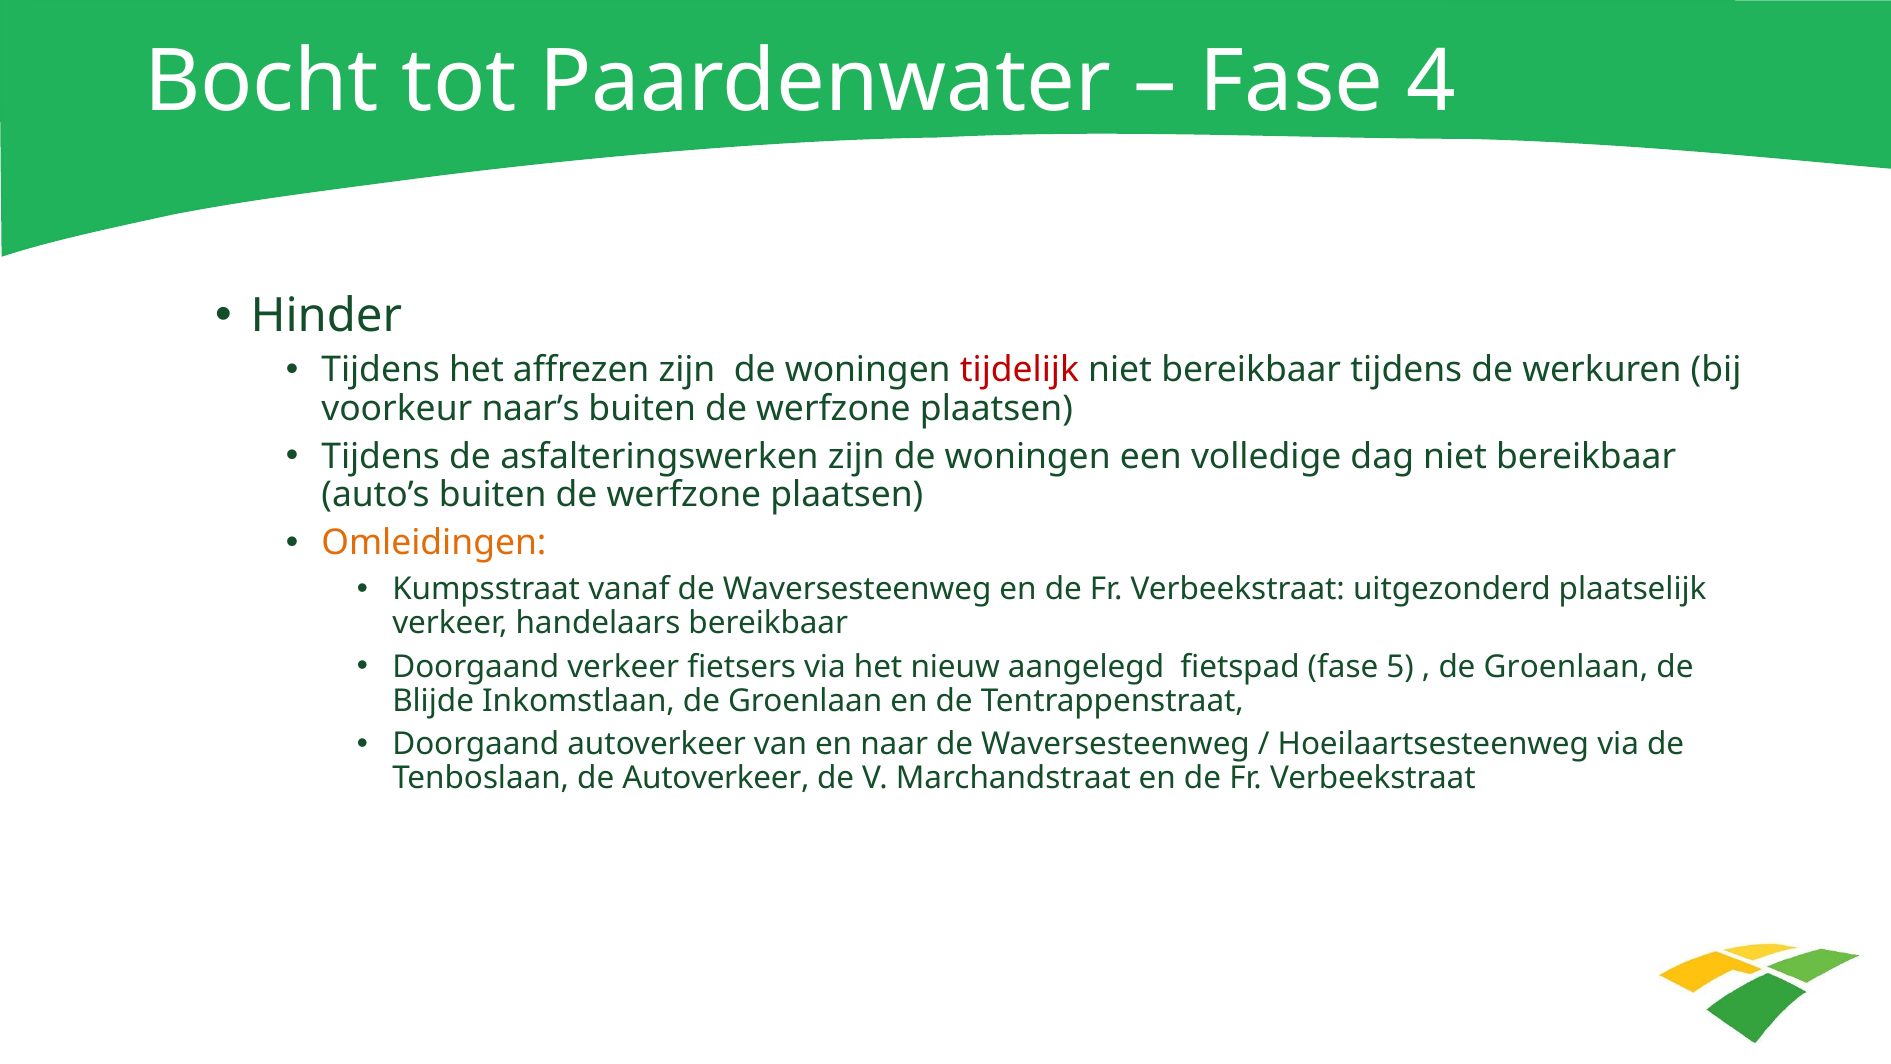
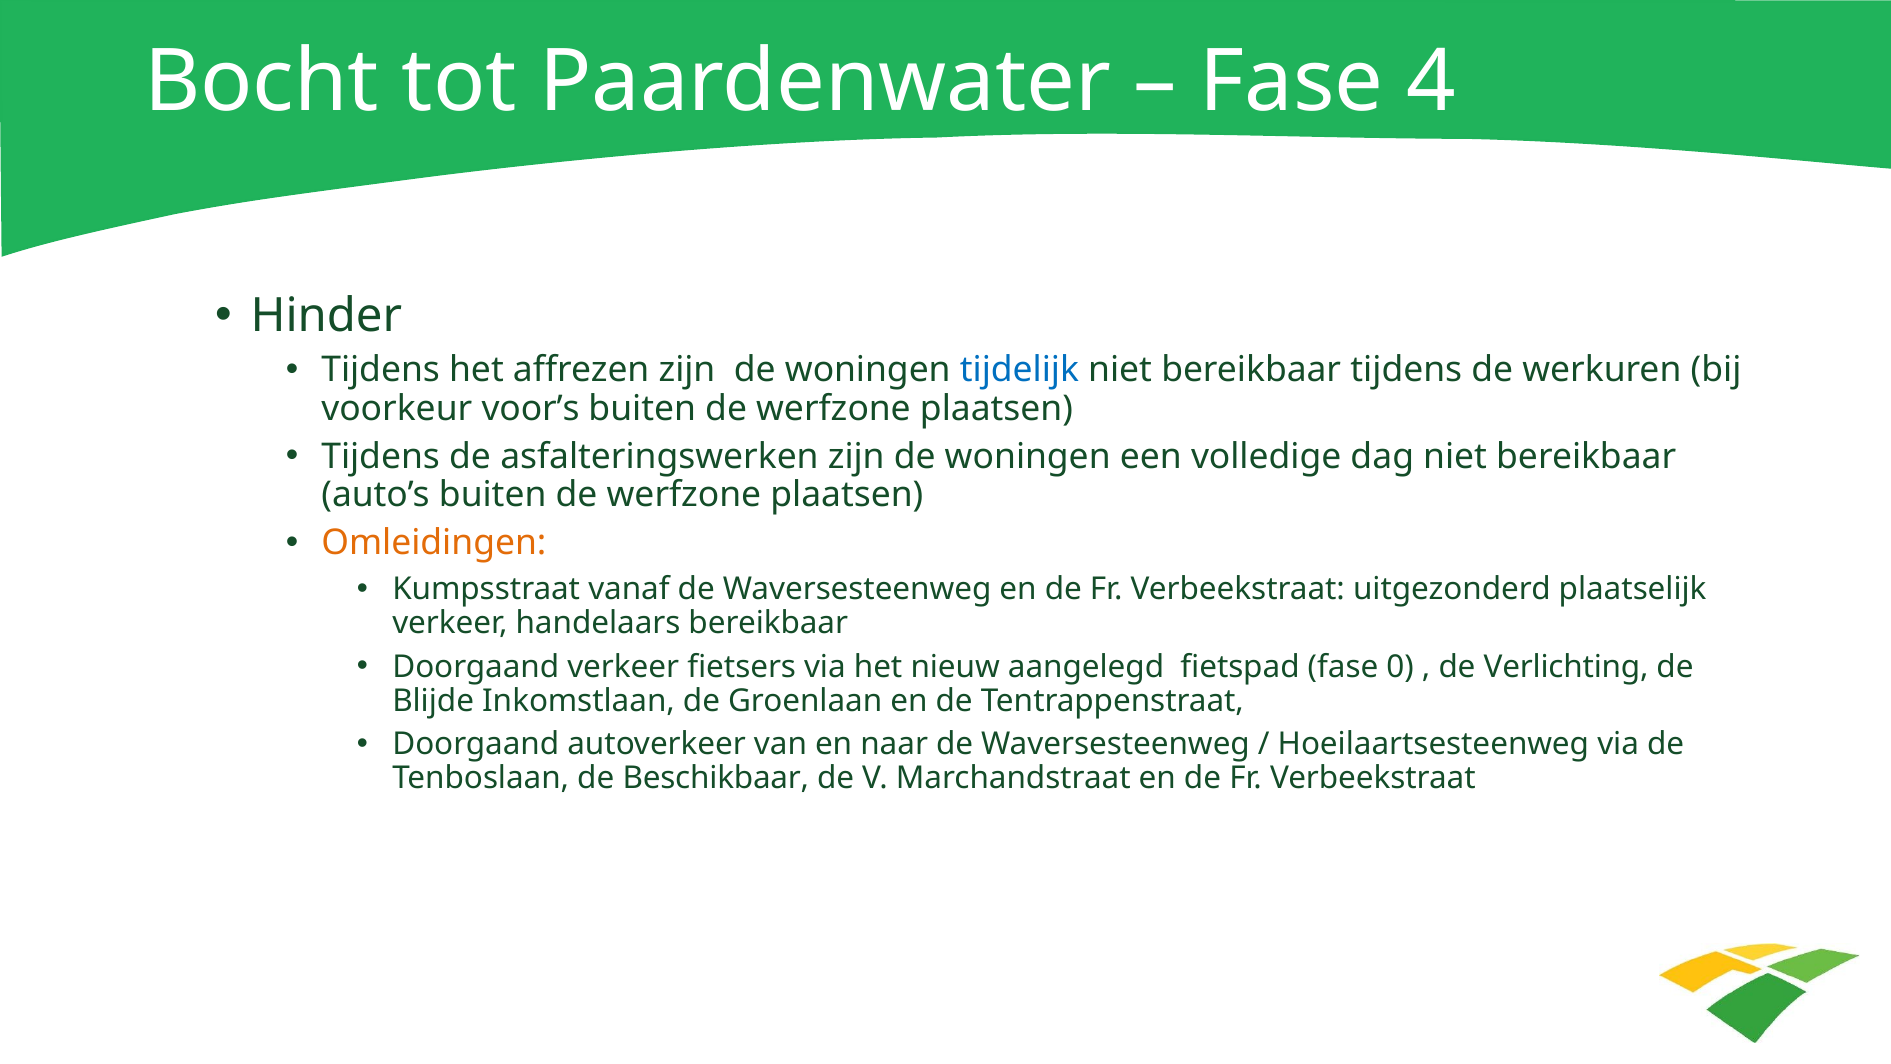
tijdelijk colour: red -> blue (1019, 370)
naar’s: naar’s -> voor’s (531, 408)
5: 5 -> 0 (1400, 667)
Groenlaan: Groenlaan -> Verlichting (1566, 667)
de Autoverkeer: Autoverkeer -> Beschikbaar (716, 778)
